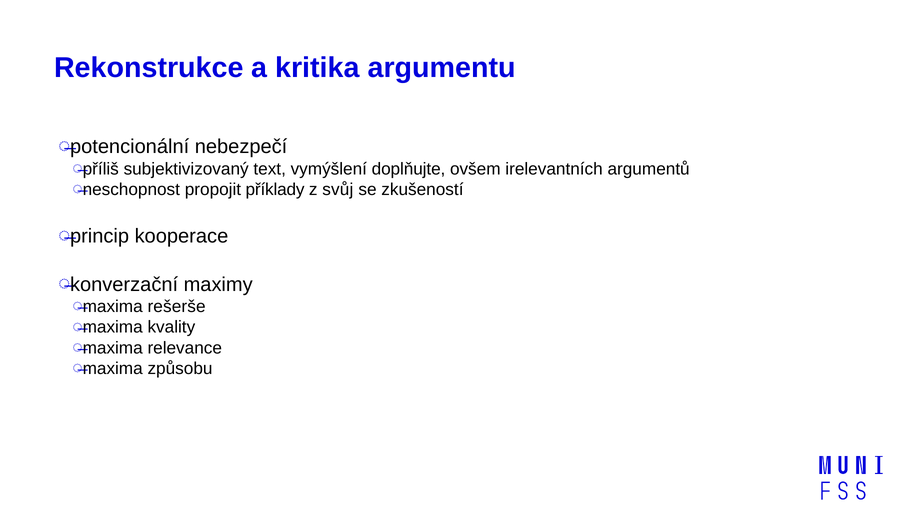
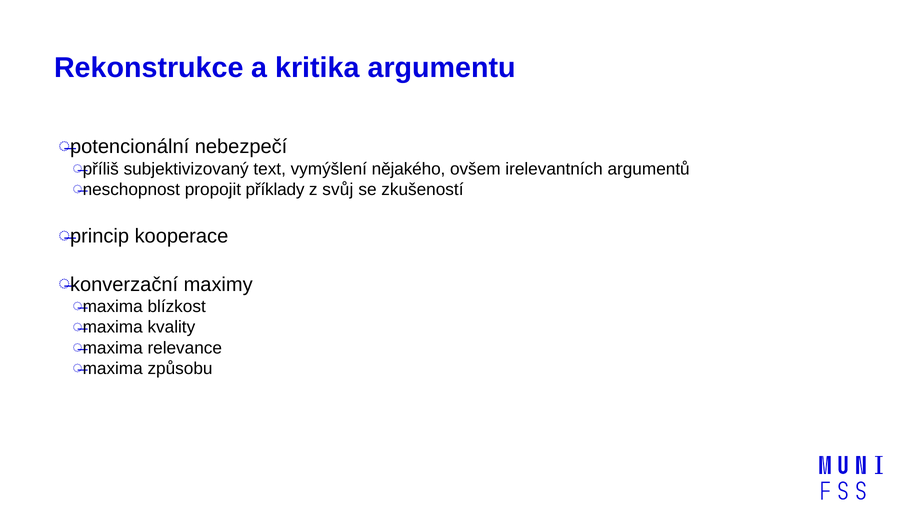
doplňujte: doplňujte -> nějakého (409, 169)
rešerše: rešerše -> blízkost (177, 307)
